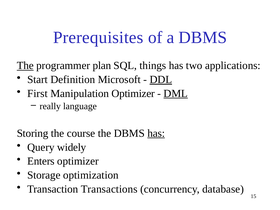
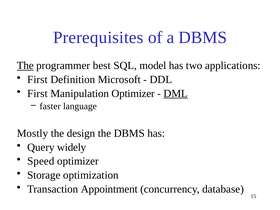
plan: plan -> best (102, 66)
things: things -> model (153, 66)
Start: Start -> First (37, 80)
DDL underline: present -> none (161, 80)
really: really -> faster (50, 106)
Storing: Storing -> Mostly (32, 133)
course: course -> design (81, 133)
has underline: present -> none (156, 133)
Enters: Enters -> Speed (41, 161)
Transactions: Transactions -> Appointment (109, 189)
